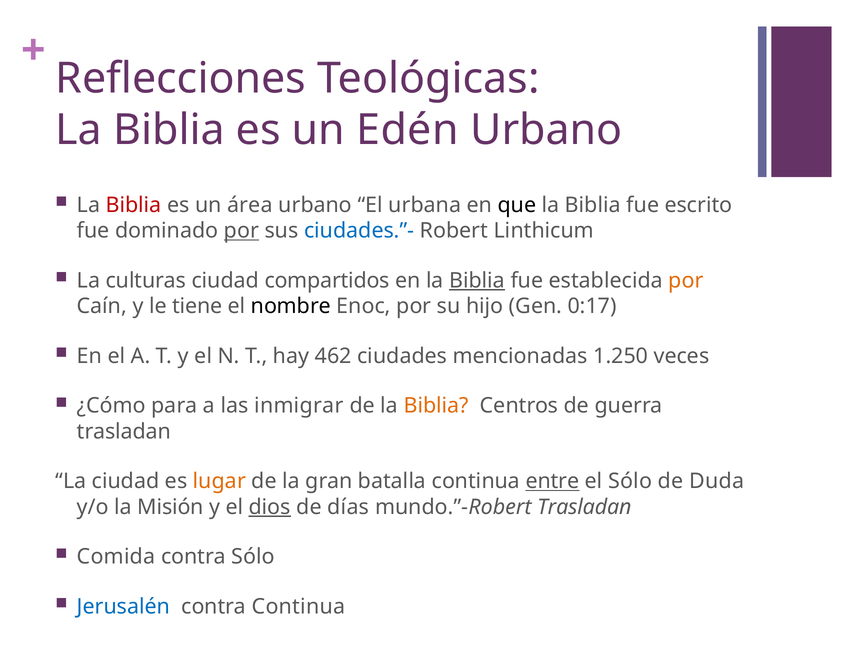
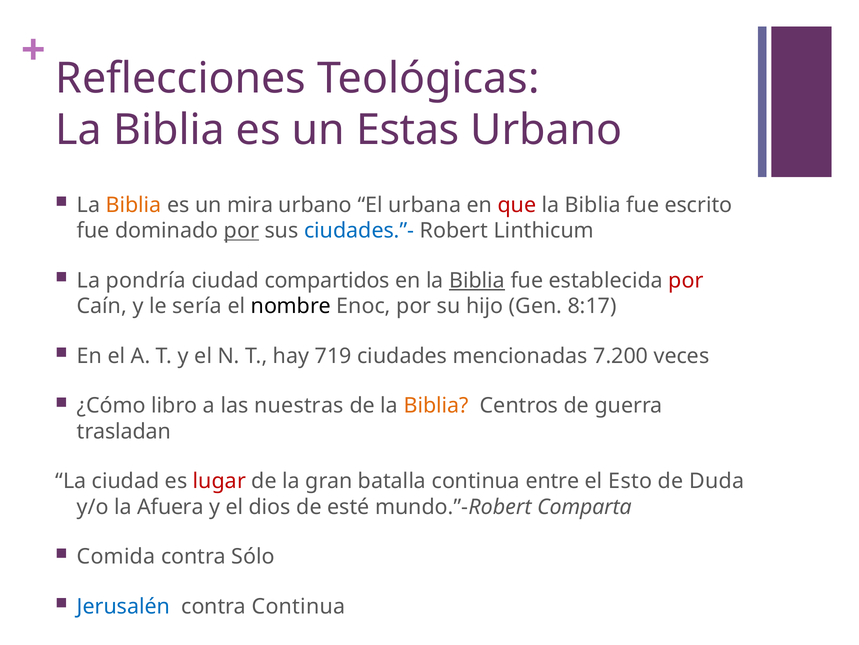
Edén: Edén -> Estas (408, 130)
Biblia colour: red -> orange (134, 205)
área: área -> mira (250, 205)
que colour: black -> red (517, 205)
culturas: culturas -> pondría (146, 280)
por colour: orange -> red (686, 280)
tiene: tiene -> sería (197, 306)
0:17: 0:17 -> 8:17 (592, 306)
462: 462 -> 719 (333, 356)
1.250: 1.250 -> 7.200 (621, 356)
para: para -> libro (174, 405)
inmigrar: inmigrar -> nuestras (299, 405)
lugar colour: orange -> red (219, 481)
entre underline: present -> none (552, 481)
el Sólo: Sólo -> Esto (630, 481)
Misión: Misión -> Afuera (171, 506)
dios underline: present -> none (270, 506)
días: días -> esté (348, 506)
mundo.”-Robert Trasladan: Trasladan -> Comparta (584, 506)
